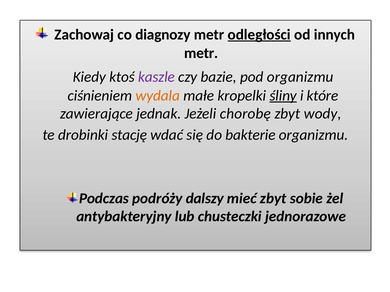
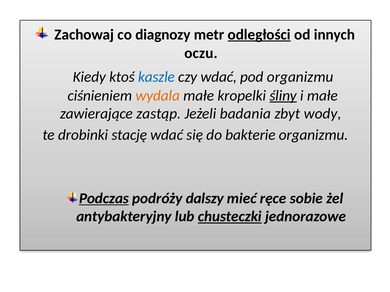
metr: metr -> oczu (201, 53)
kaszle colour: purple -> blue (157, 77)
czy bazie: bazie -> wdać (219, 77)
i które: które -> małe (322, 96)
jednak: jednak -> zastąp (159, 114)
chorobę: chorobę -> badania (245, 114)
Podczas underline: none -> present (104, 199)
mieć zbyt: zbyt -> ręce (273, 199)
chusteczki underline: none -> present (230, 217)
